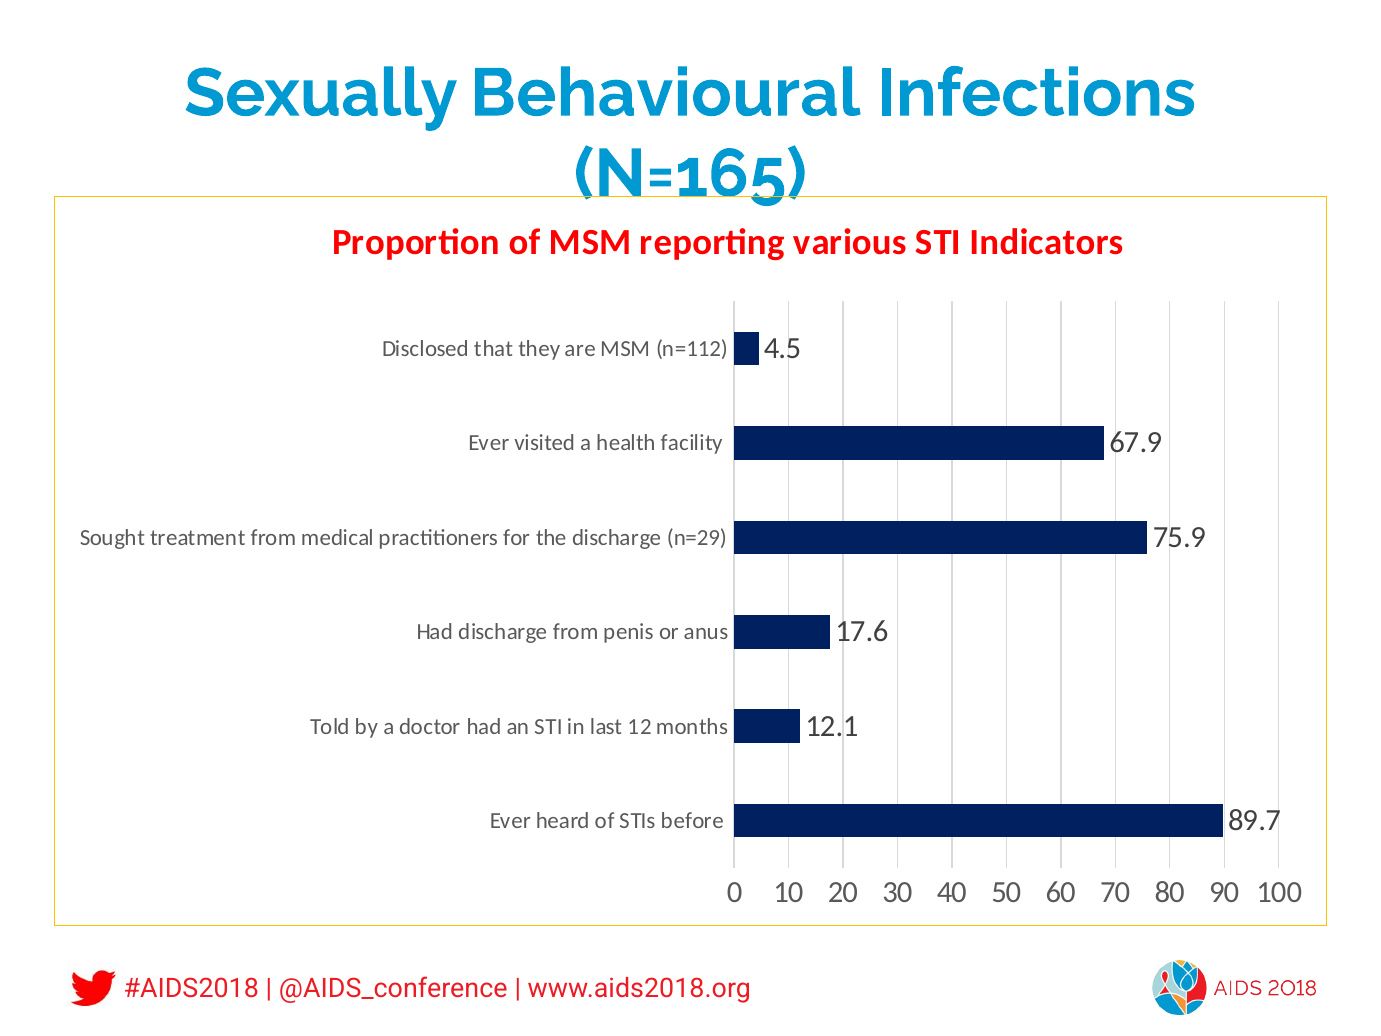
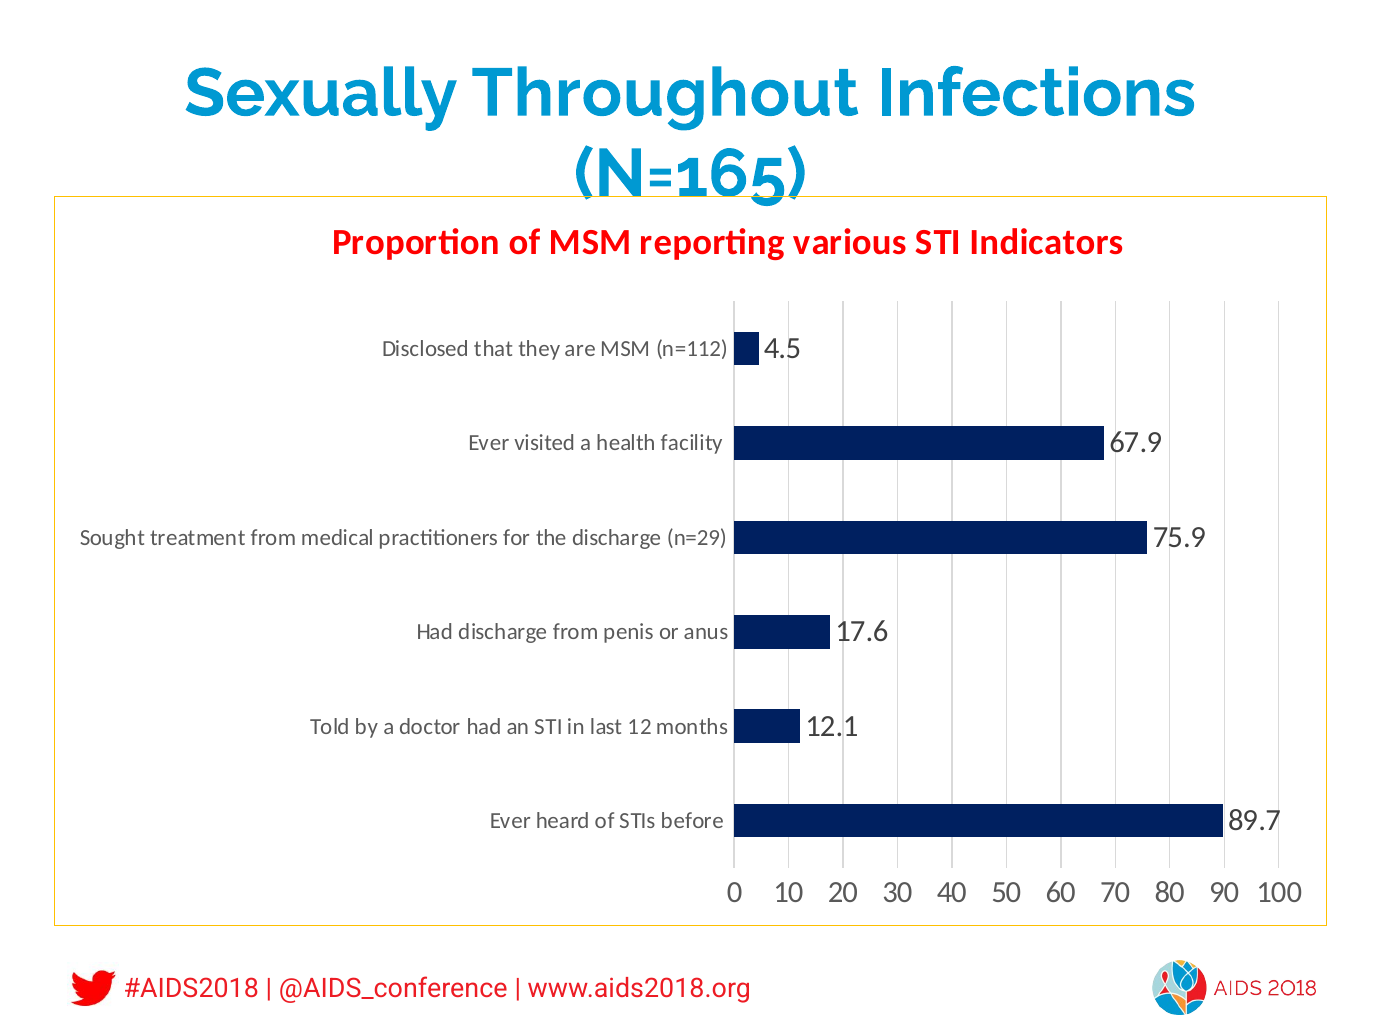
Behavioural: Behavioural -> Throughout (665, 93)
